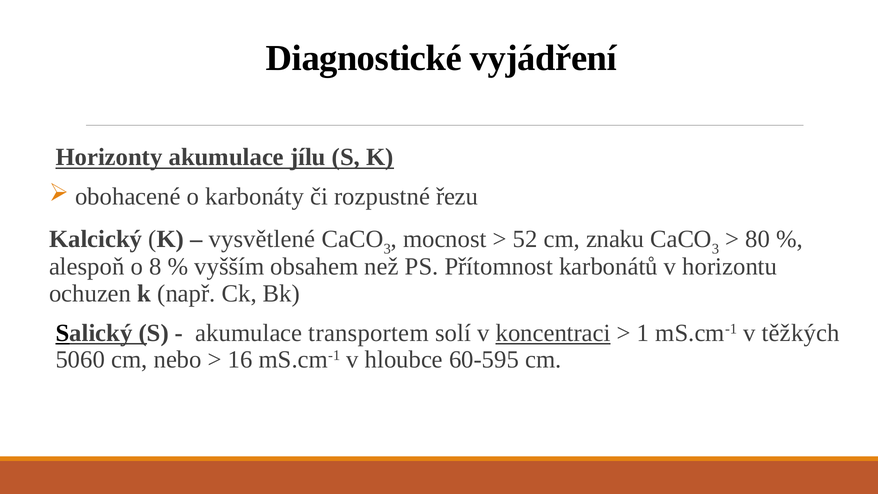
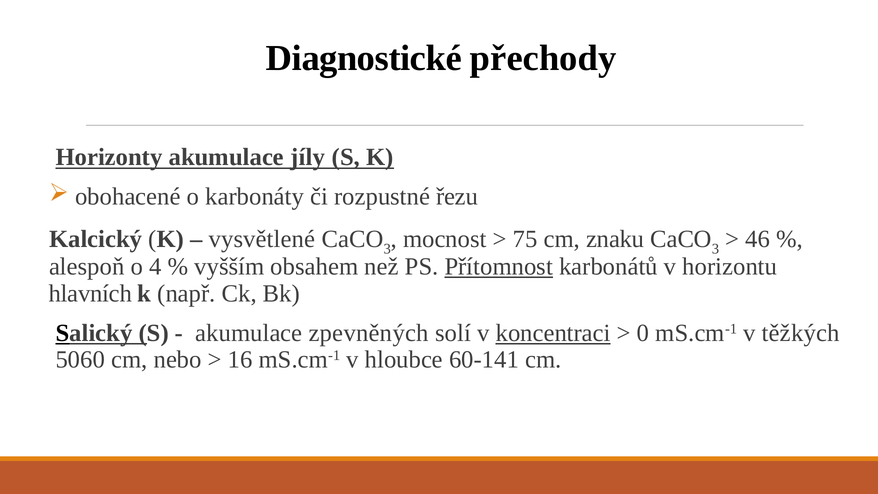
vyjádření: vyjádření -> přechody (543, 58)
jílu: jílu -> jíly (308, 157)
52: 52 -> 75 (525, 239)
80: 80 -> 46 (758, 239)
8: 8 -> 4 (155, 267)
Přítomnost underline: none -> present (499, 267)
ochuzen: ochuzen -> hlavních (90, 293)
transportem: transportem -> zpevněných (369, 333)
1: 1 -> 0 (643, 333)
60-595: 60-595 -> 60-141 (484, 360)
